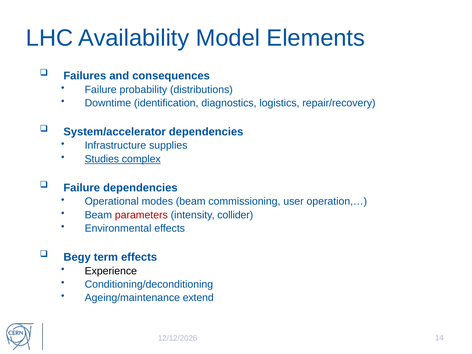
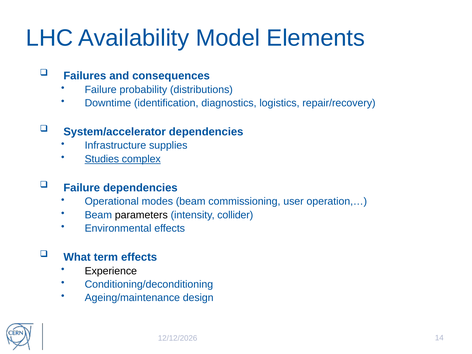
parameters colour: red -> black (141, 215)
Begy: Begy -> What (77, 257)
extend: extend -> design (198, 298)
